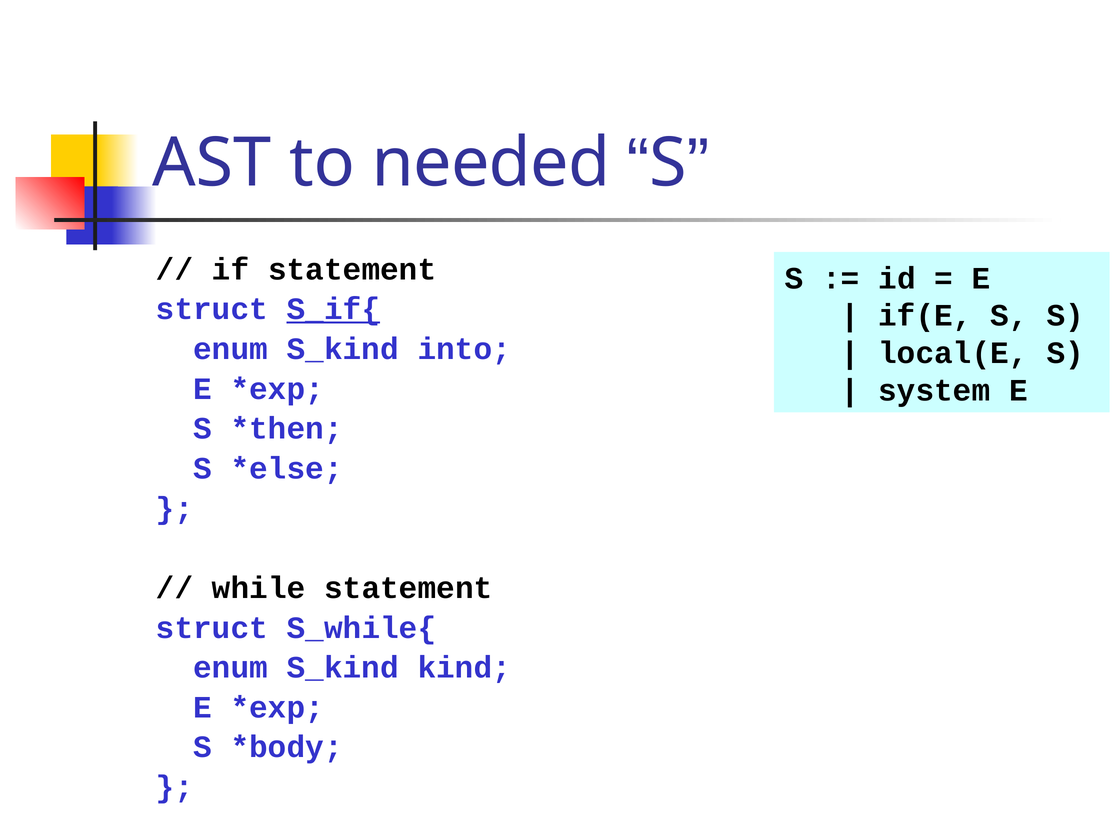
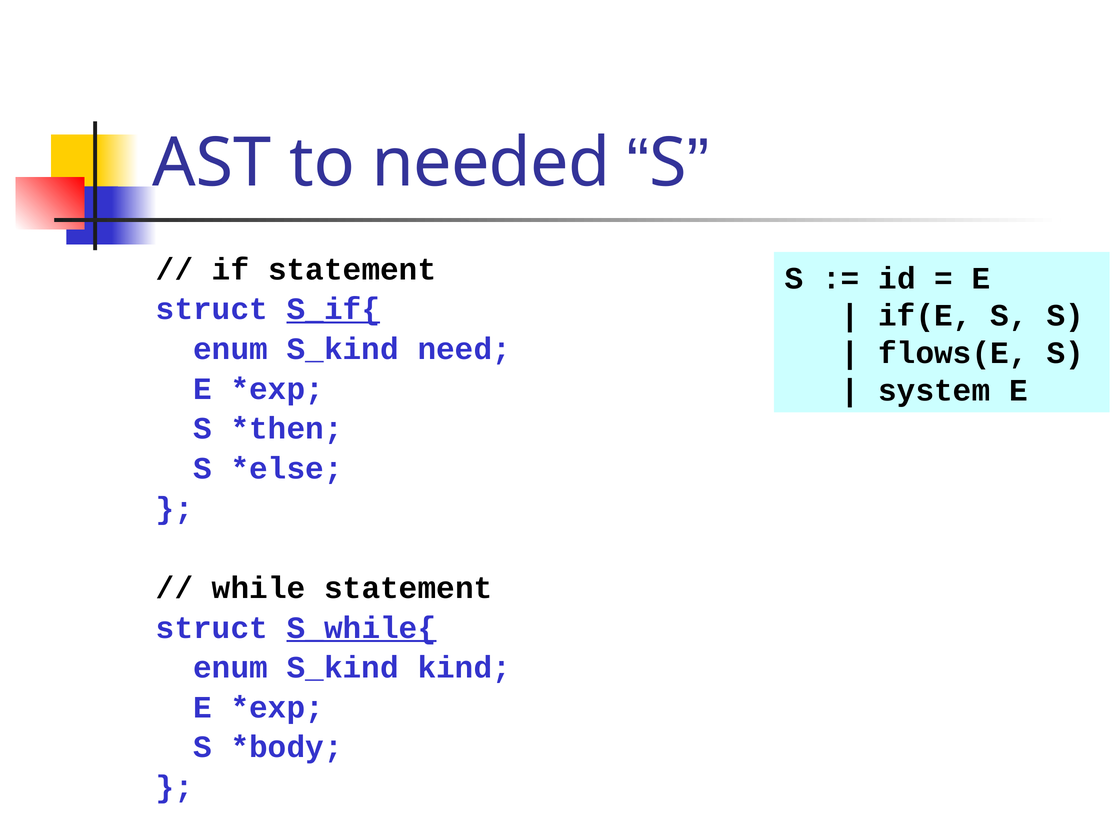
into: into -> need (464, 349)
local(E: local(E -> flows(E (953, 353)
S_while{ underline: none -> present (362, 627)
